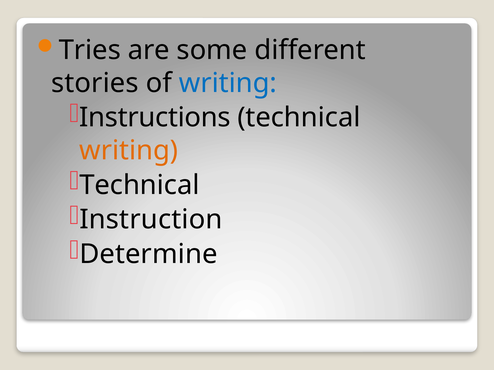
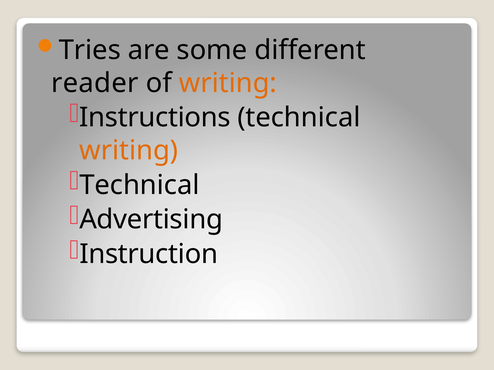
stories: stories -> reader (95, 83)
writing colour: blue -> orange (228, 83)
Instruction: Instruction -> Advertising (151, 220)
Determine: Determine -> Instruction (149, 254)
